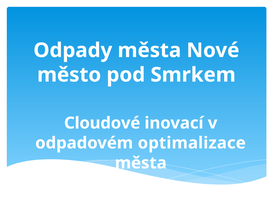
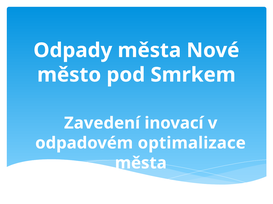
Cloudové: Cloudové -> Zavedení (102, 124)
